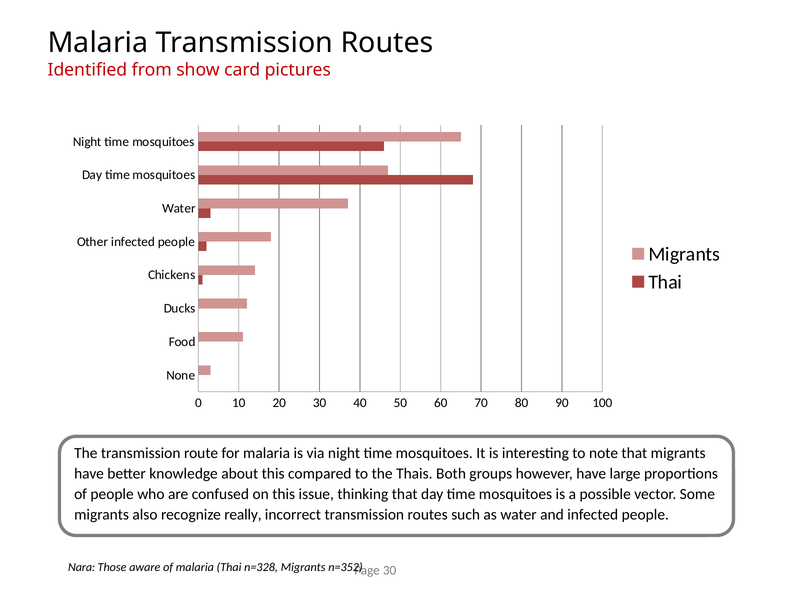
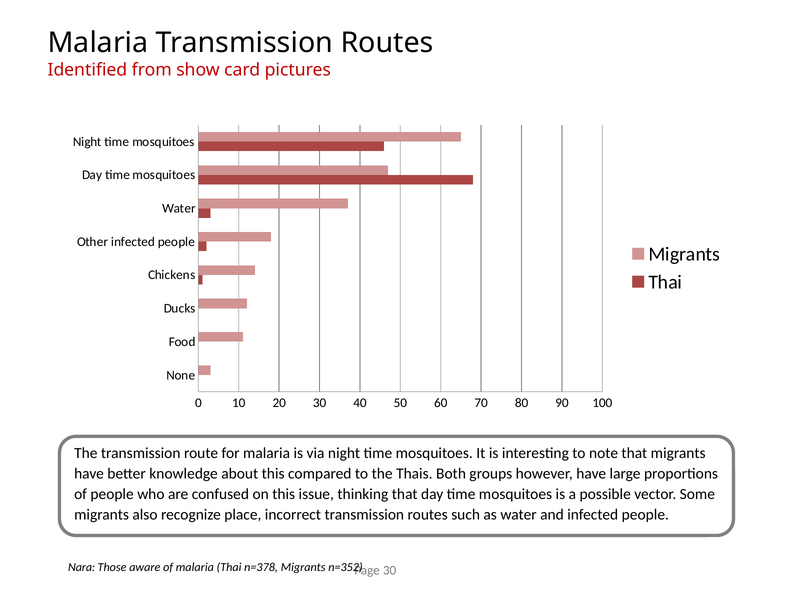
really: really -> place (243, 514)
n=328: n=328 -> n=378 (261, 567)
